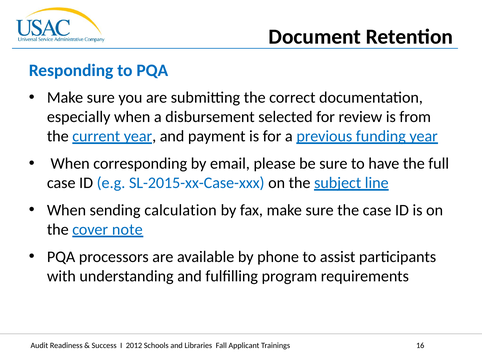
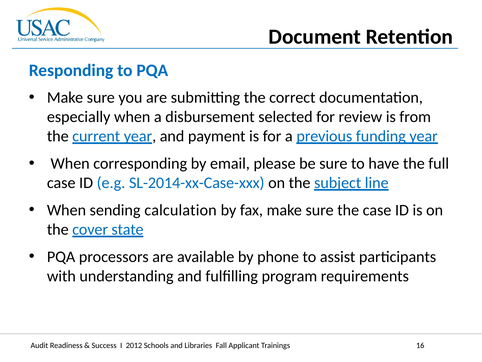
SL-2015-xx-Case-xxx: SL-2015-xx-Case-xxx -> SL-2014-xx-Case-xxx (197, 183)
note: note -> state (128, 229)
